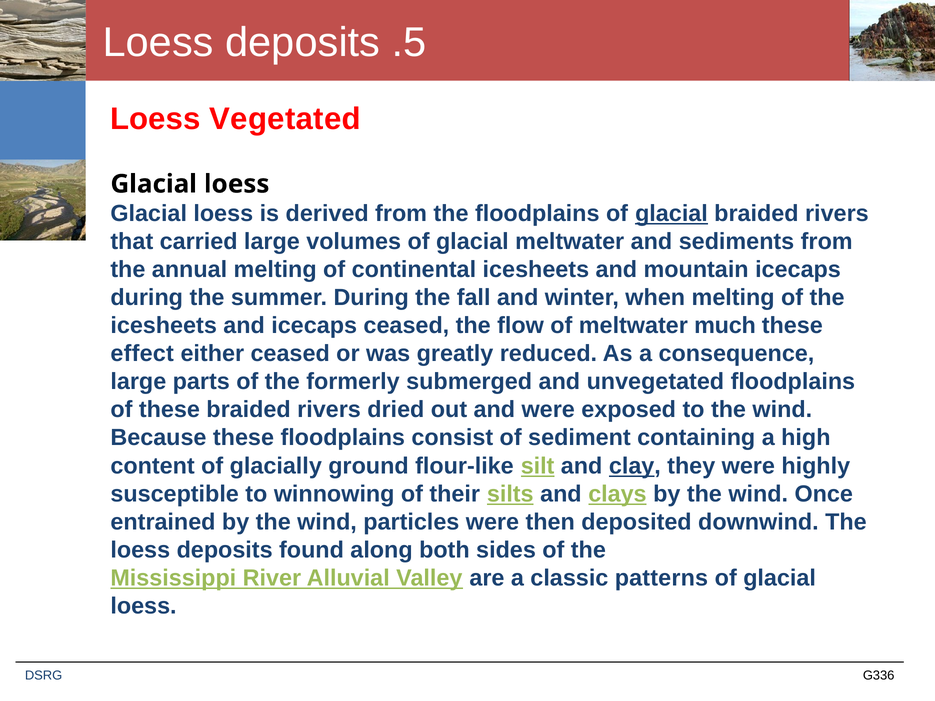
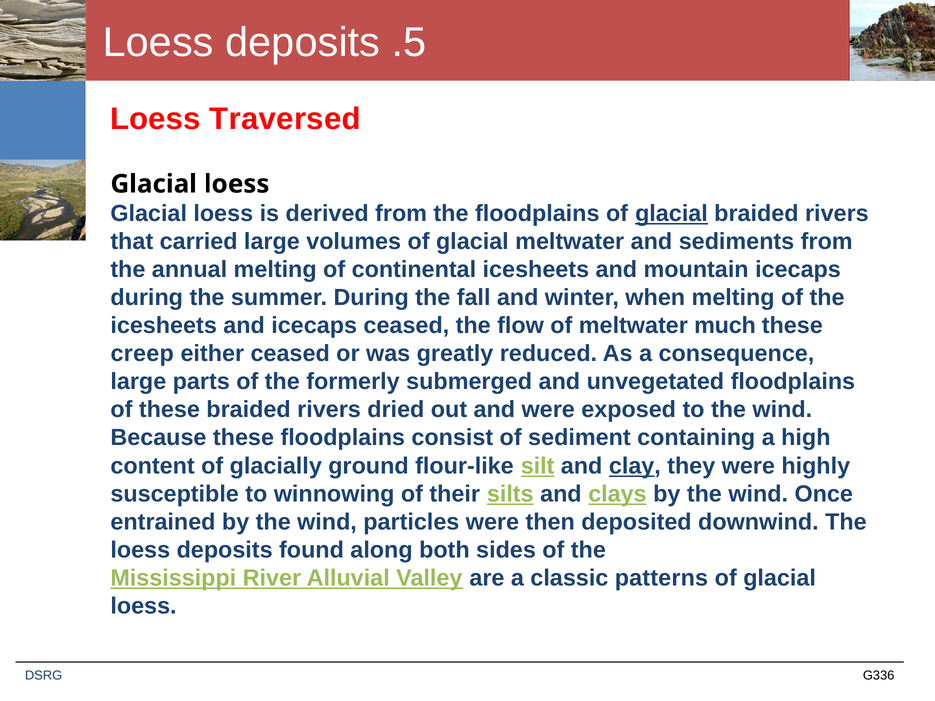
Vegetated: Vegetated -> Traversed (285, 119)
effect: effect -> creep (142, 354)
